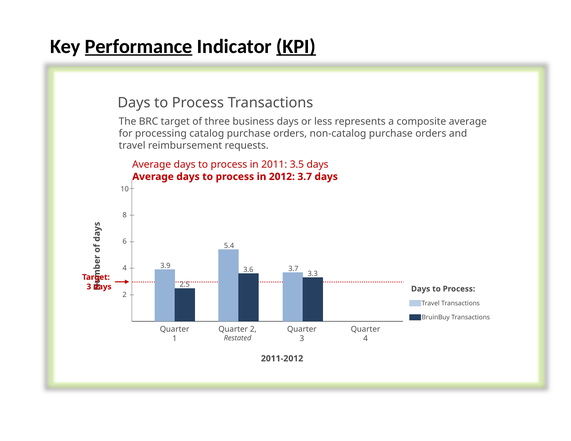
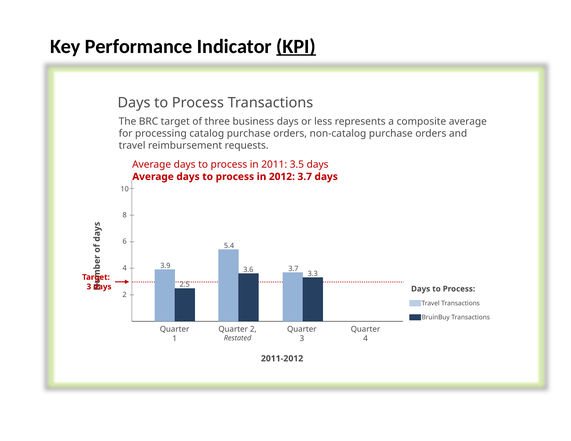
Performance underline: present -> none (139, 46)
